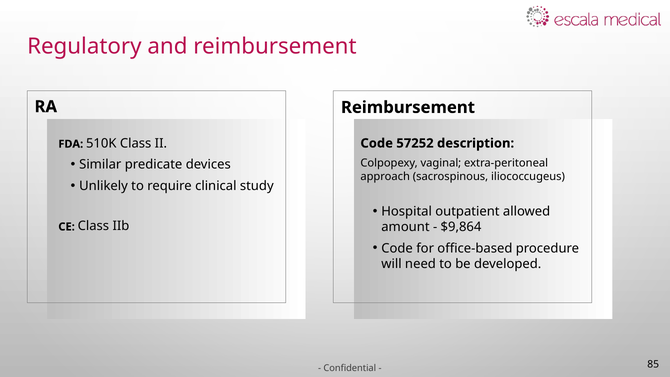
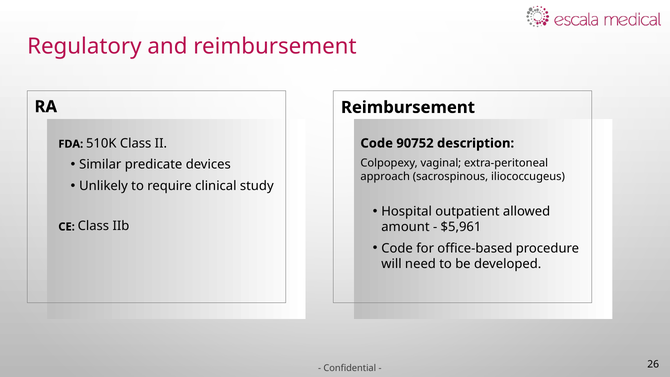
57252: 57252 -> 90752 (415, 143)
$9,864: $9,864 -> $5,961 (461, 227)
85: 85 -> 26 (653, 364)
